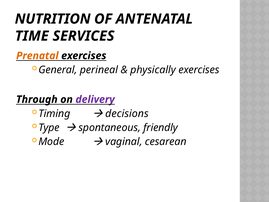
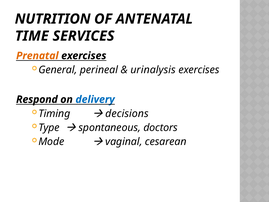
physically: physically -> urinalysis (153, 70)
Through: Through -> Respond (37, 99)
delivery colour: purple -> blue (95, 99)
friendly: friendly -> doctors (161, 127)
